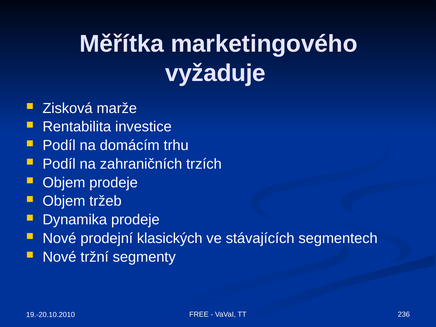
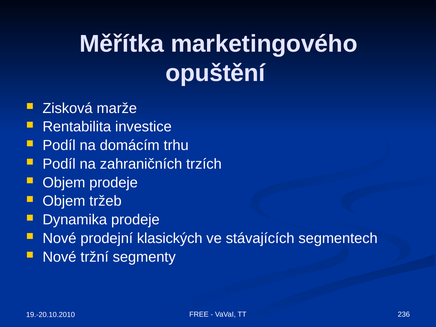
vyžaduje: vyžaduje -> opuštění (215, 73)
